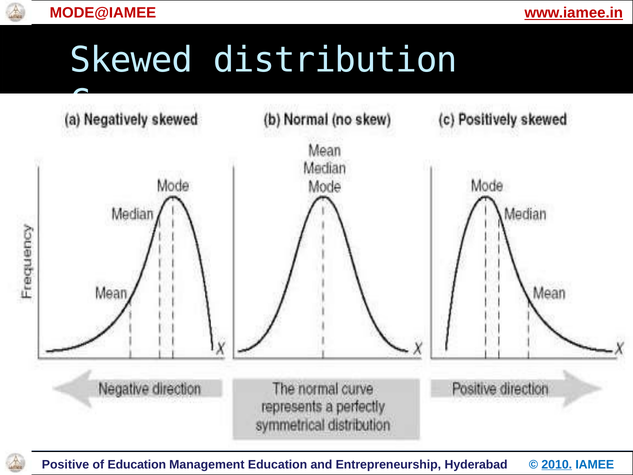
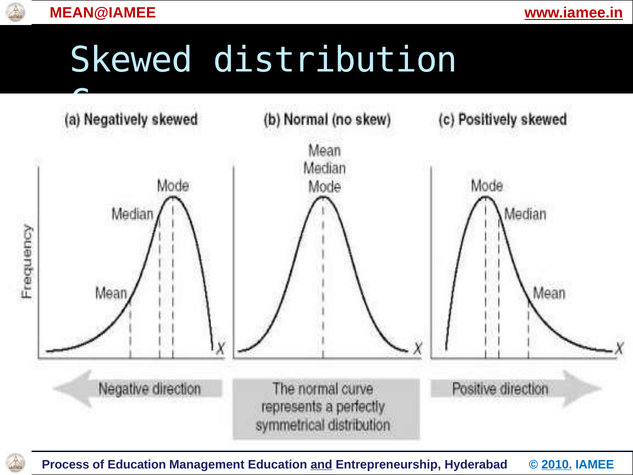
MODE@IAMEE: MODE@IAMEE -> MEAN@IAMEE (103, 13)
Positive: Positive -> Process (66, 464)
and underline: none -> present (321, 464)
